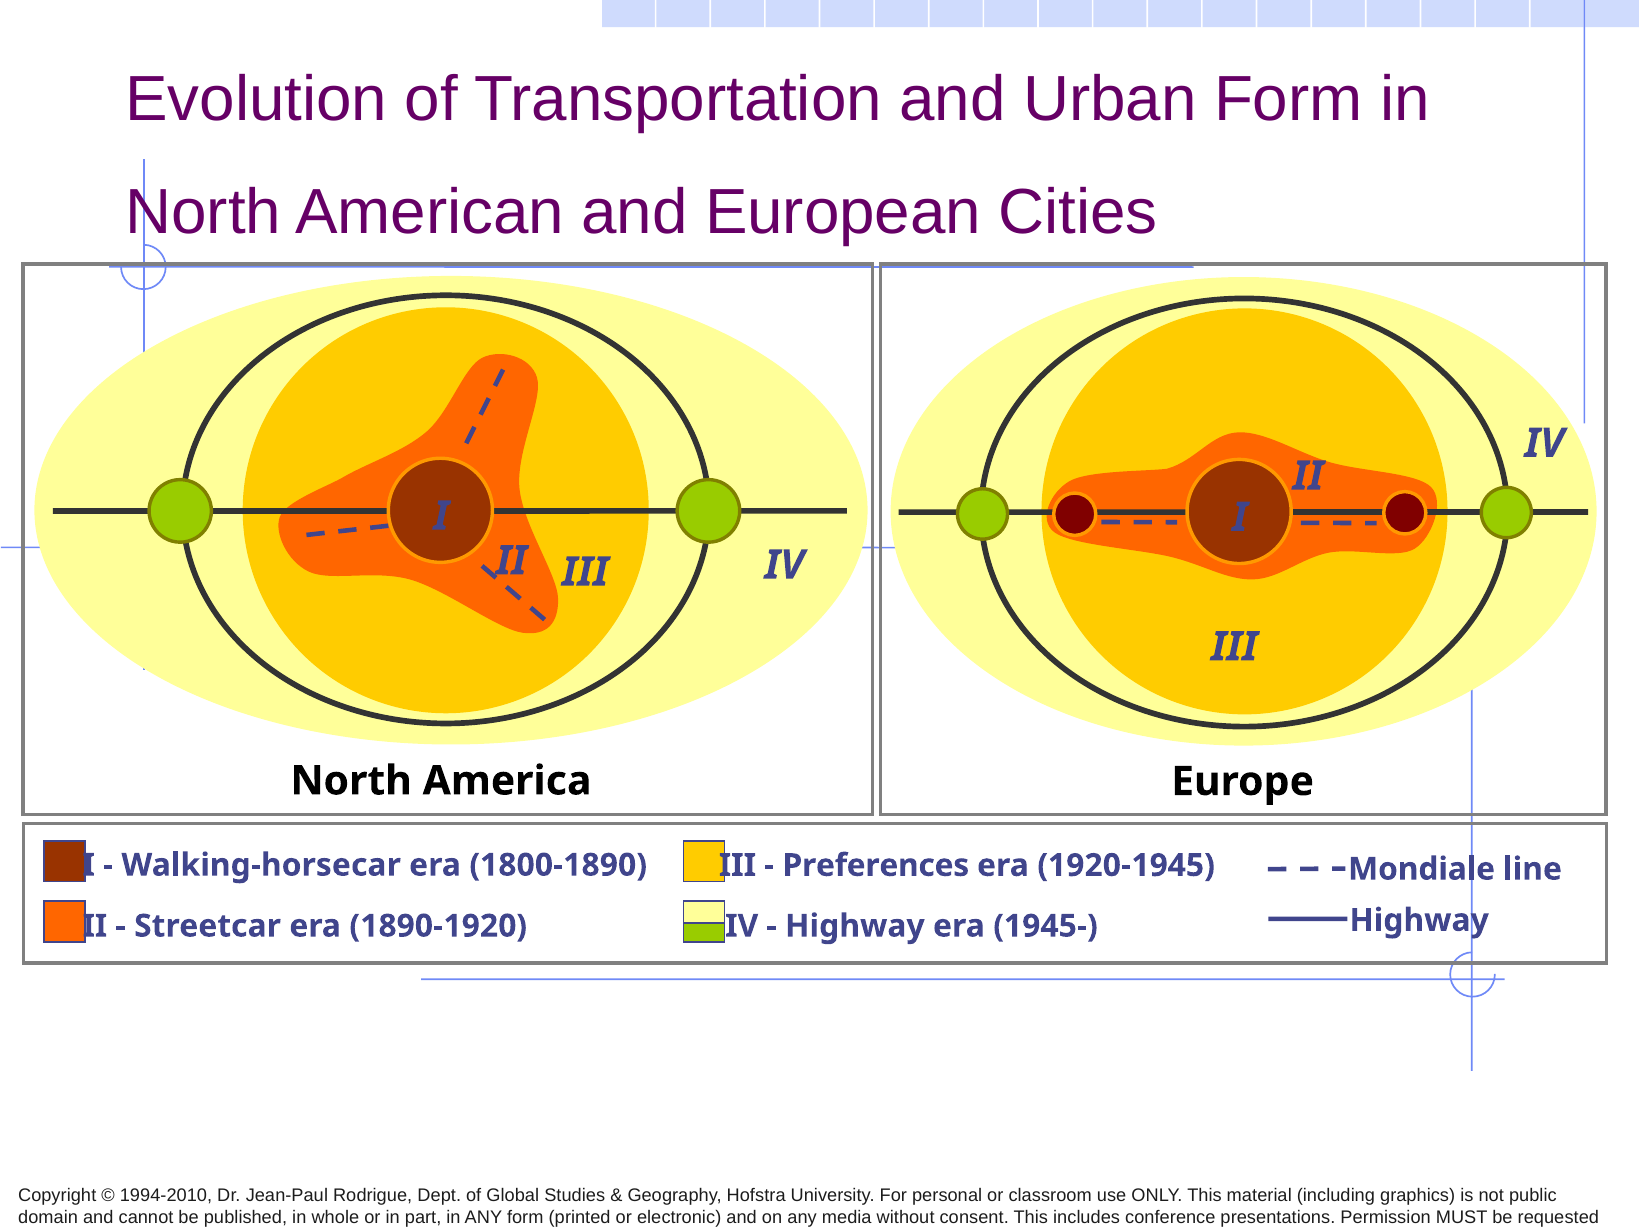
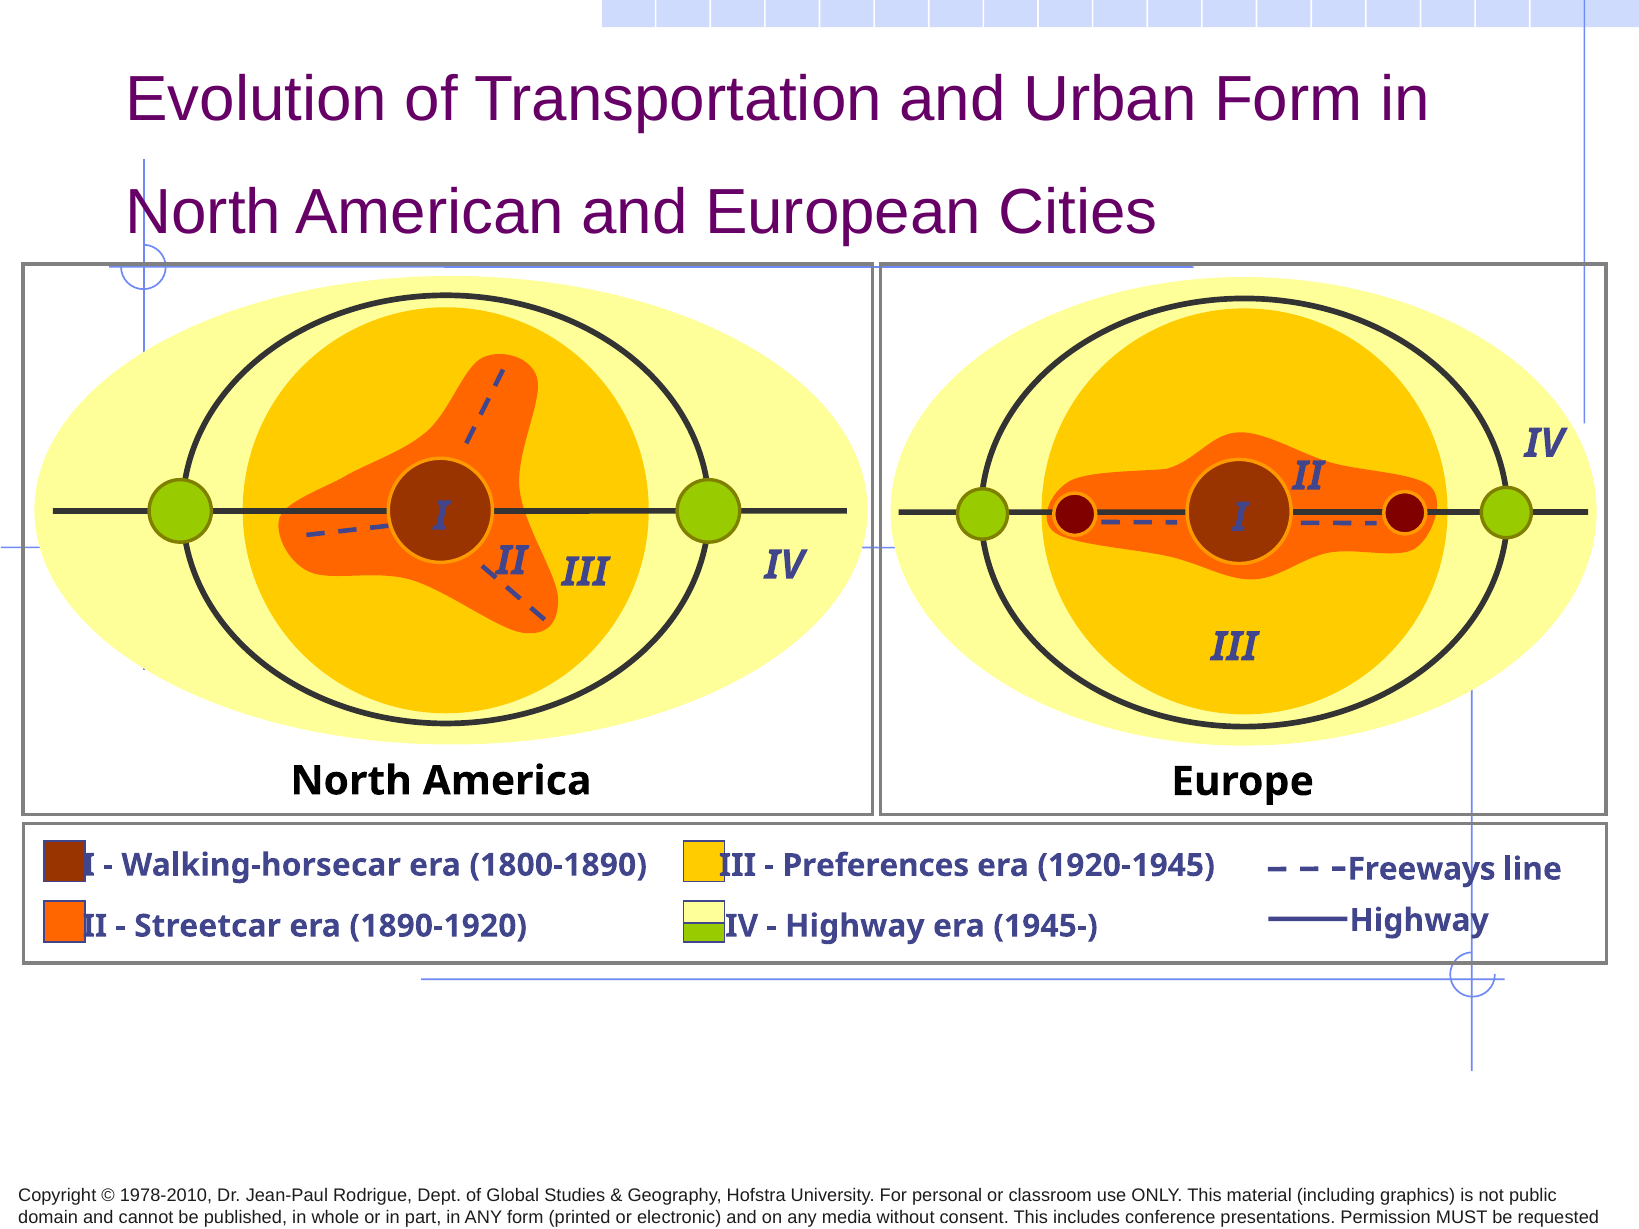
Mondiale: Mondiale -> Freeways (1422, 869)
1994-2010: 1994-2010 -> 1978-2010 (166, 1196)
